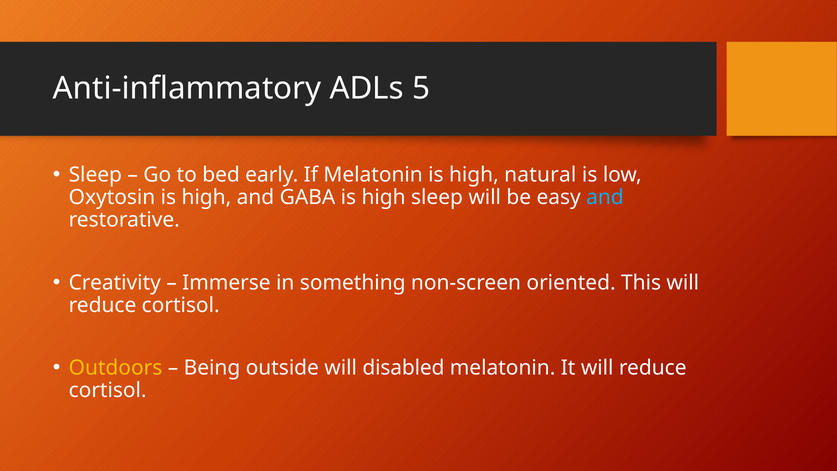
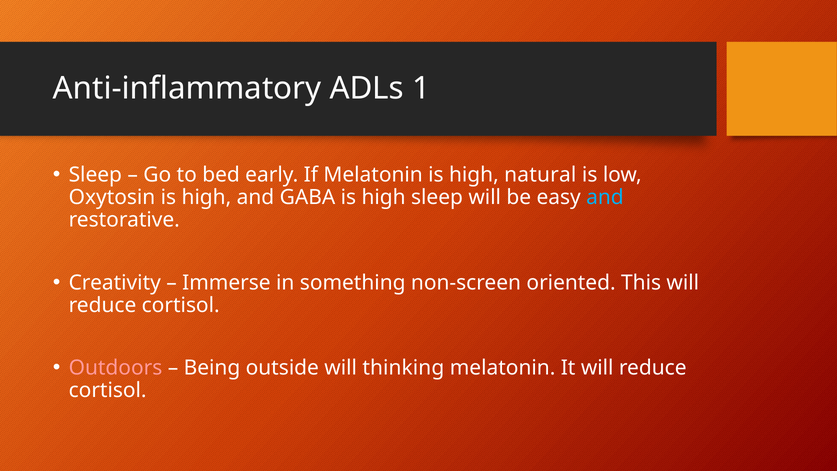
5: 5 -> 1 (421, 89)
Outdoors colour: yellow -> pink (116, 368)
disabled: disabled -> thinking (403, 368)
